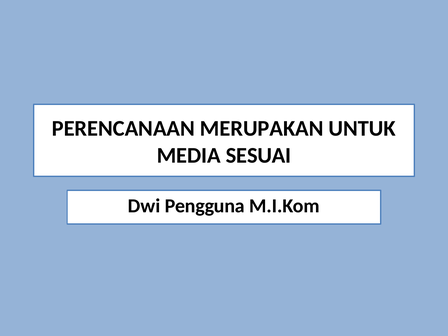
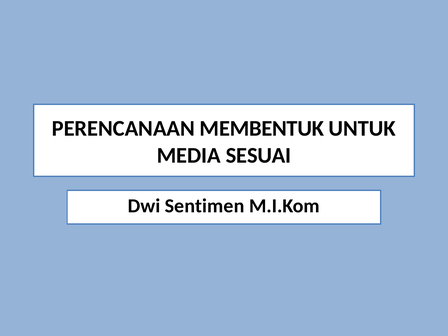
MERUPAKAN: MERUPAKAN -> MEMBENTUK (262, 129)
Pengguna: Pengguna -> Sentimen (205, 206)
